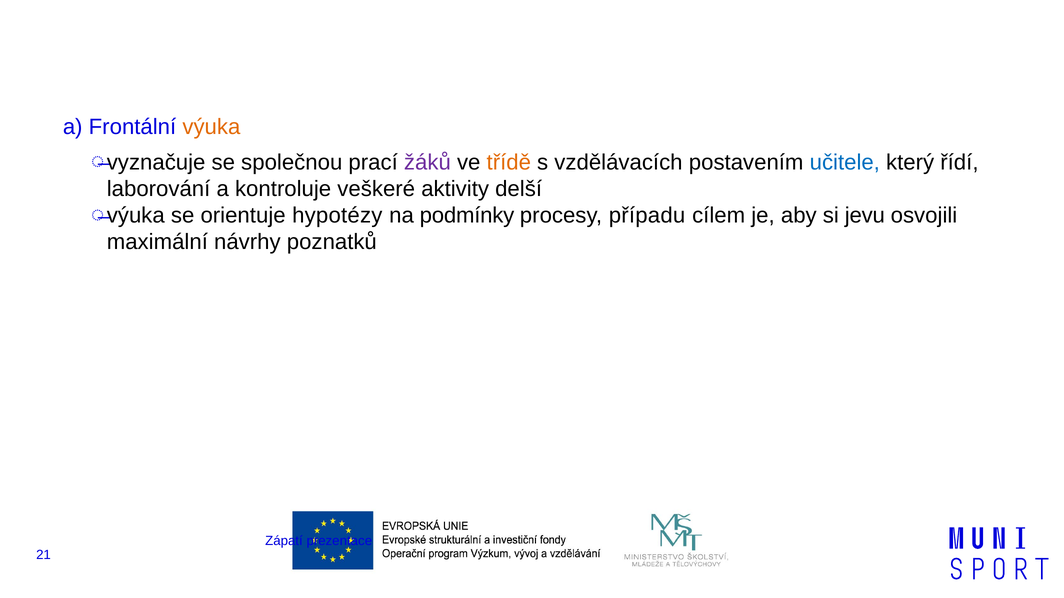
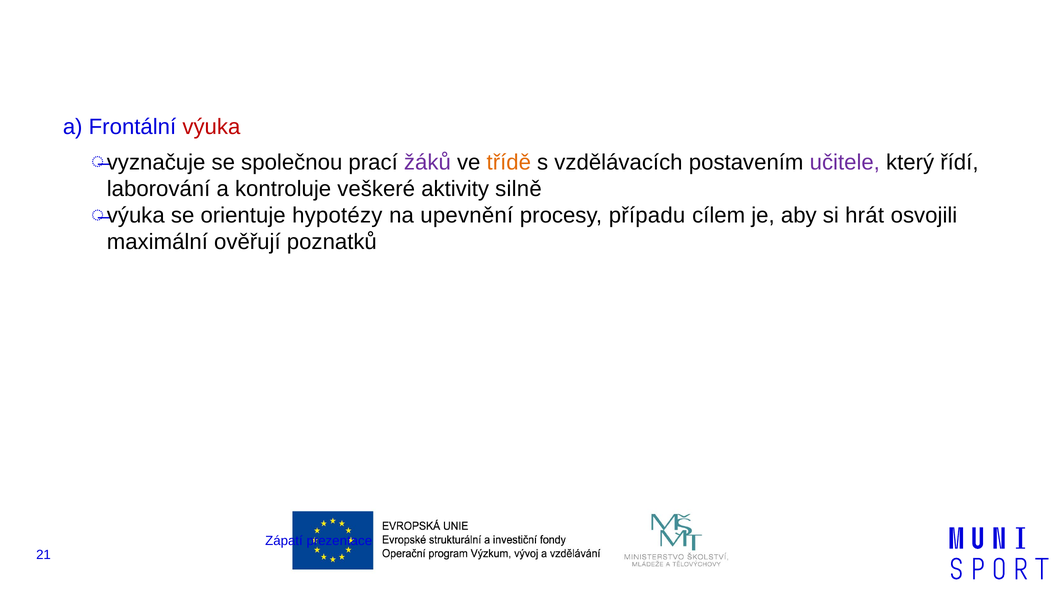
výuka colour: orange -> red (211, 127)
učitele colour: blue -> purple (845, 163)
delší: delší -> silně (518, 189)
podmínky: podmínky -> upevnění (467, 216)
jevu: jevu -> hrát (865, 216)
návrhy: návrhy -> ověřují (247, 242)
